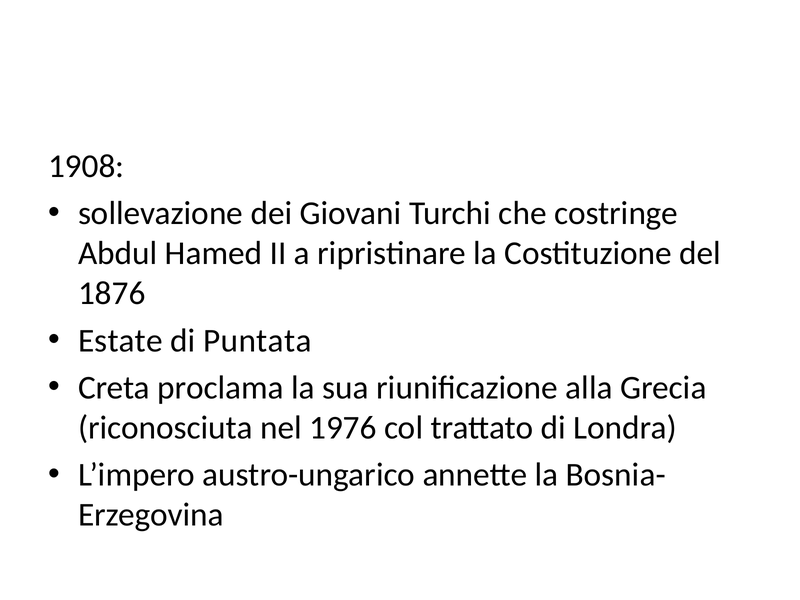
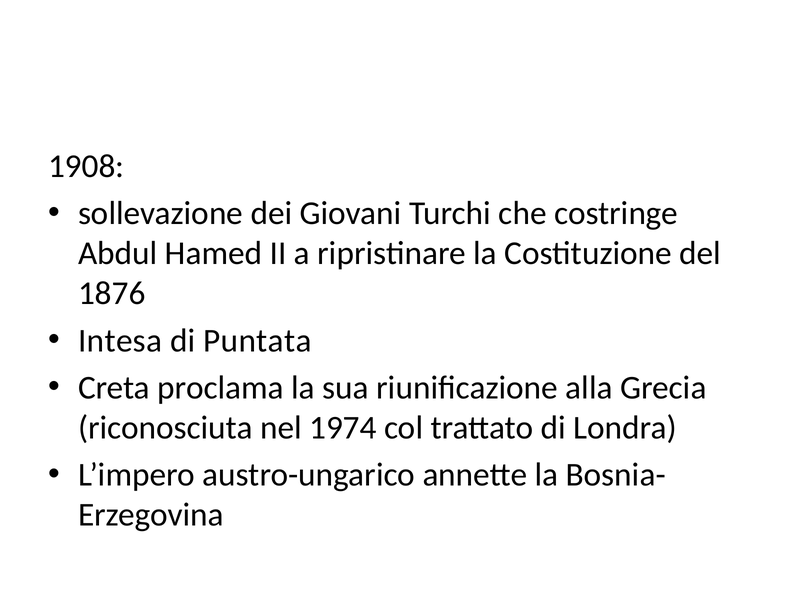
Estate: Estate -> Intesa (120, 341)
1976: 1976 -> 1974 (343, 428)
